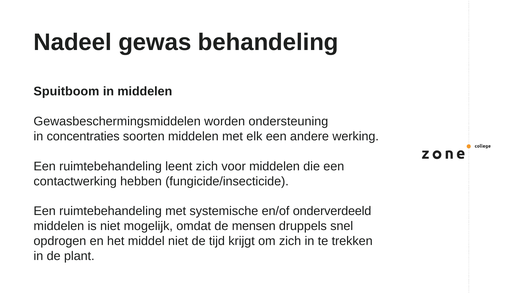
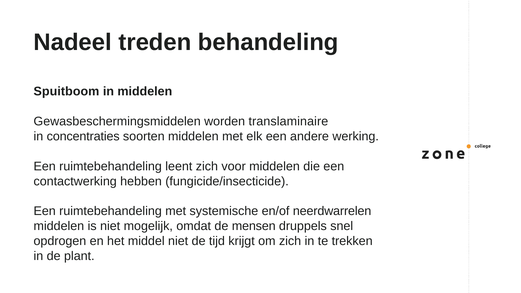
gewas: gewas -> treden (155, 42)
ondersteuning: ondersteuning -> translaminaire (288, 121)
onderverdeeld: onderverdeeld -> neerdwarrelen (332, 211)
